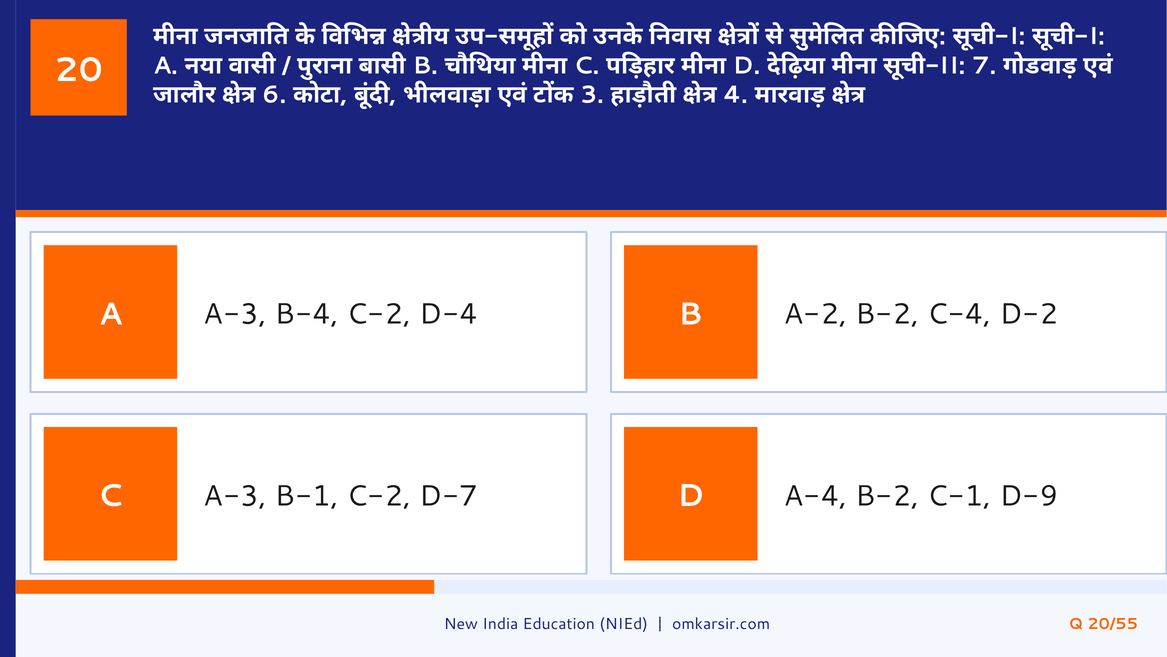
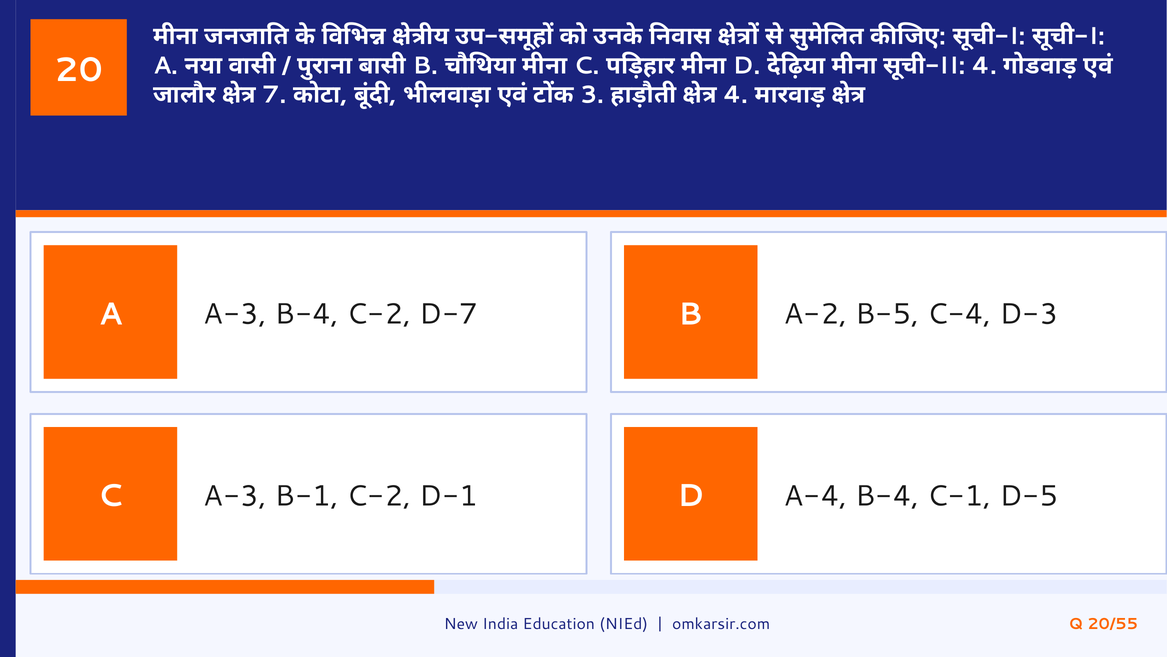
7: 7 -> 4 (984, 66)
6: 6 -> 7 (275, 95)
D-4: D-4 -> D-7 (449, 314)
A-2 B-2: B-2 -> B-5 (887, 314)
D-2: D-2 -> D-3 (1029, 314)
D-7: D-7 -> D-1 (449, 495)
A-4 B-2: B-2 -> B-4 (887, 495)
D-9: D-9 -> D-5 (1029, 495)
